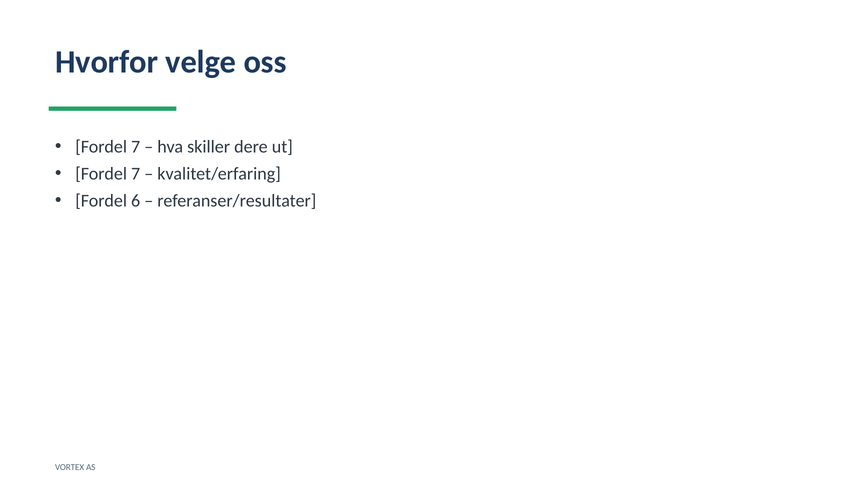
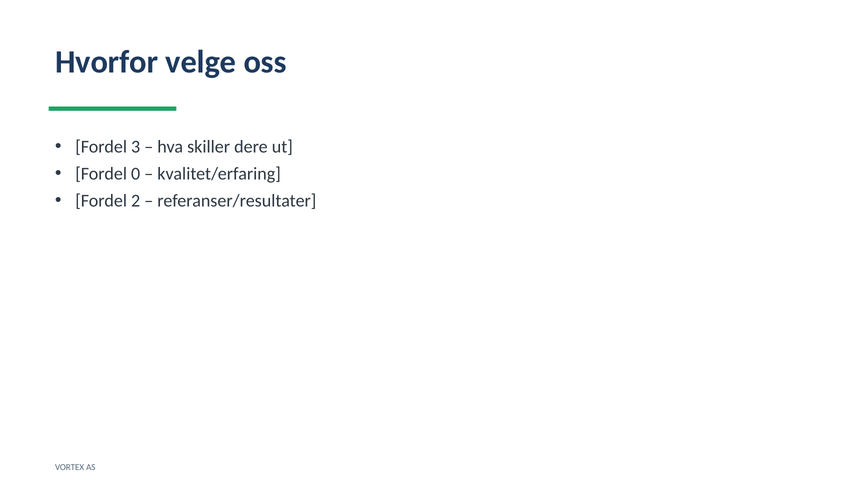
7: 7 -> 3 (136, 147)
7: 7 -> 0 (136, 174)
6: 6 -> 2 (136, 201)
